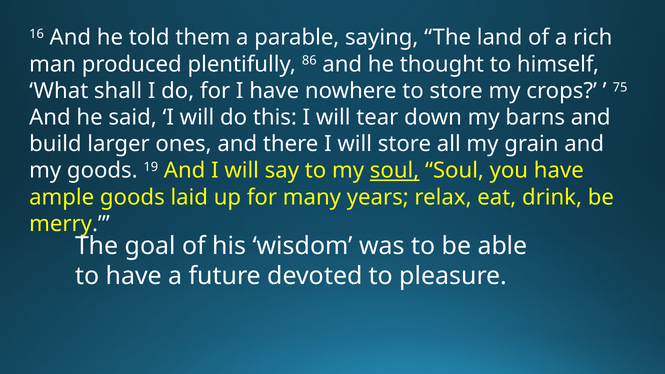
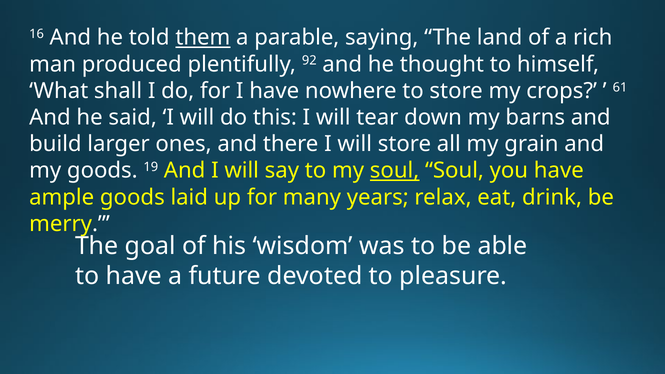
them underline: none -> present (203, 38)
86: 86 -> 92 (309, 61)
75: 75 -> 61 (620, 87)
